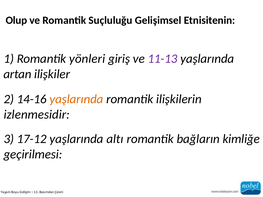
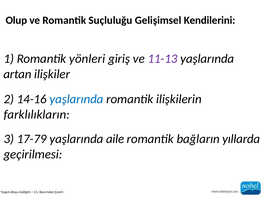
Etnisitenin: Etnisitenin -> Kendilerini (210, 20)
yaşlarında colour: orange -> blue (76, 99)
izlenmesidir: izlenmesidir -> farklılıkların (37, 115)
17-12: 17-12 -> 17-79 (32, 139)
altı: altı -> aile (115, 139)
kimliğe: kimliğe -> yıllarda (241, 139)
